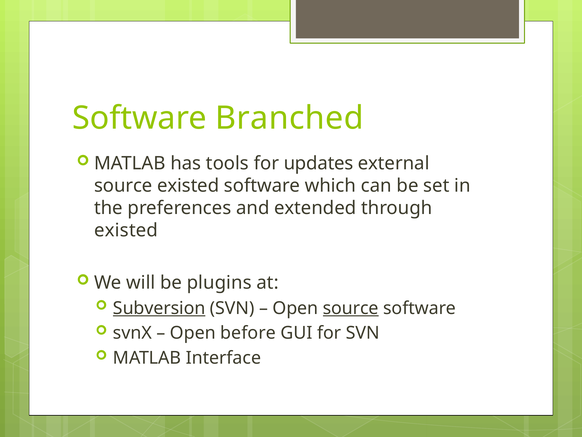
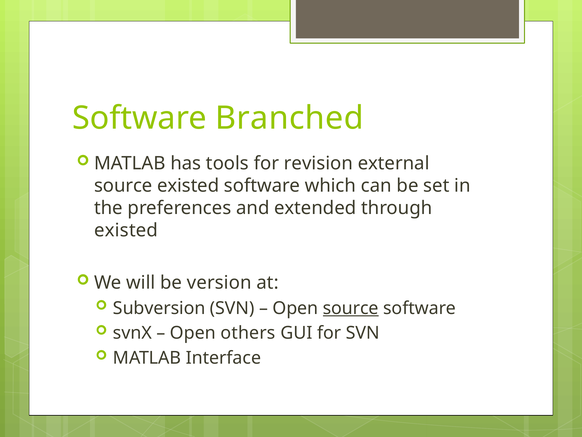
updates: updates -> revision (318, 163)
plugins: plugins -> version (219, 282)
Subversion underline: present -> none (159, 308)
before: before -> others (248, 333)
